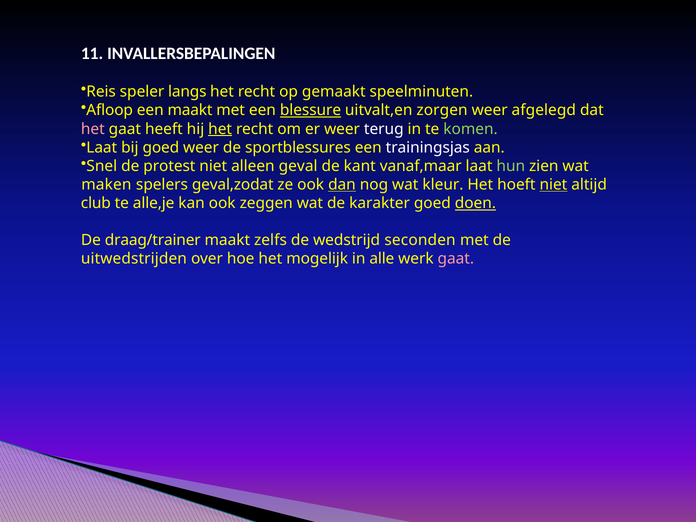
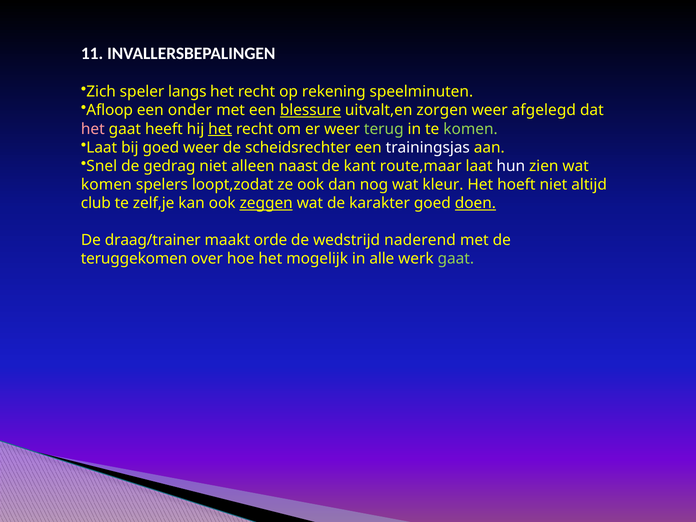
Reis: Reis -> Zich (101, 92)
gemaakt: gemaakt -> rekening (334, 92)
een maakt: maakt -> onder (190, 110)
terug colour: white -> light green (384, 129)
sportblessures: sportblessures -> scheidsrechter (298, 147)
protest: protest -> gedrag (169, 166)
geval: geval -> naast (298, 166)
vanaf,maar: vanaf,maar -> route,maar (421, 166)
hun colour: light green -> white (511, 166)
maken: maken -> komen (106, 185)
geval,zodat: geval,zodat -> loopt,zodat (233, 185)
dan underline: present -> none (342, 185)
niet underline: present -> none (553, 185)
alle,je: alle,je -> zelf,je (154, 203)
zeggen underline: none -> present (266, 203)
zelfs: zelfs -> orde (271, 240)
seconden: seconden -> naderend (420, 240)
uitwedstrijden: uitwedstrijden -> teruggekomen (134, 259)
gaat colour: pink -> light green (456, 259)
